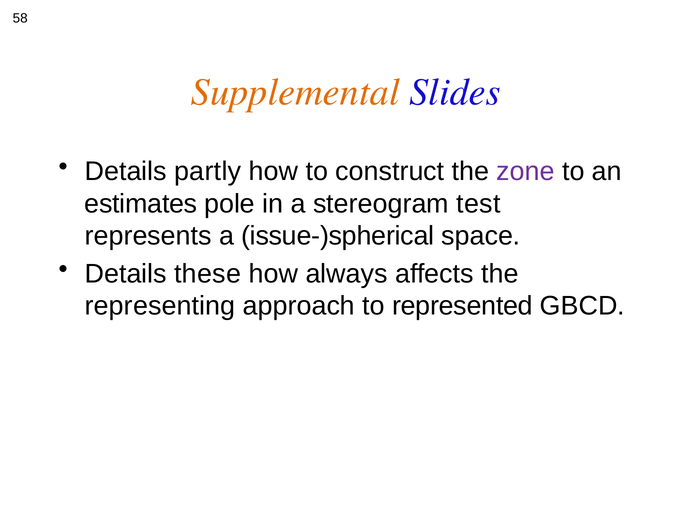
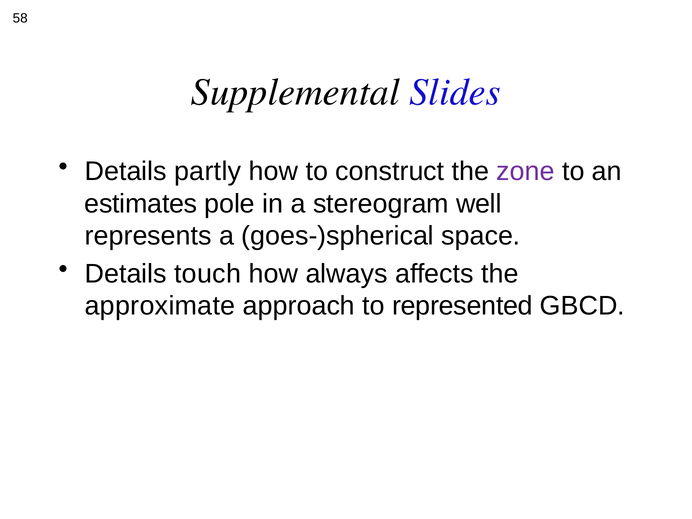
Supplemental colour: orange -> black (295, 92)
test: test -> well (479, 204)
issue-)spherical: issue-)spherical -> goes-)spherical (338, 236)
these: these -> touch (208, 274)
representing: representing -> approximate (160, 306)
